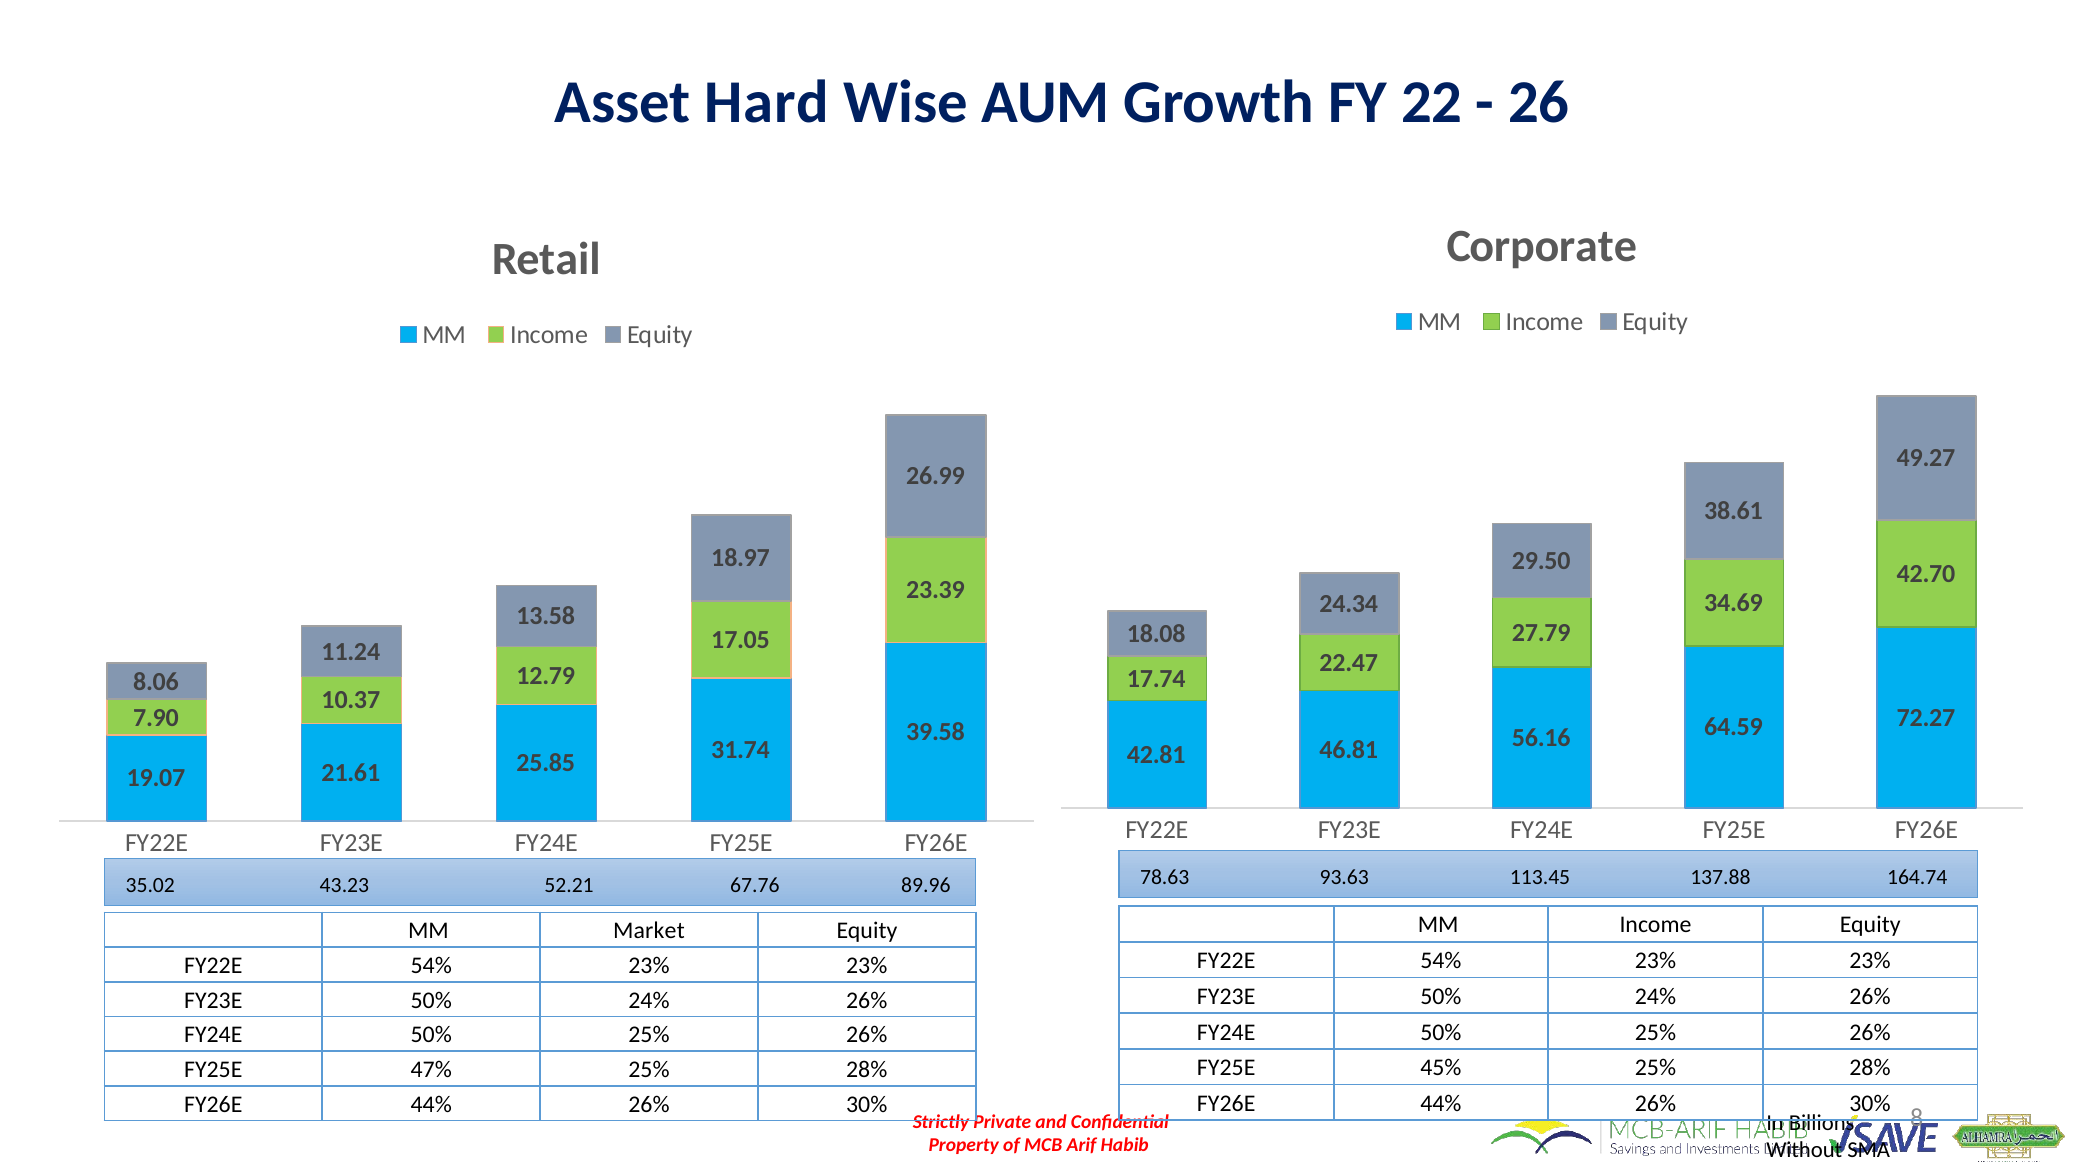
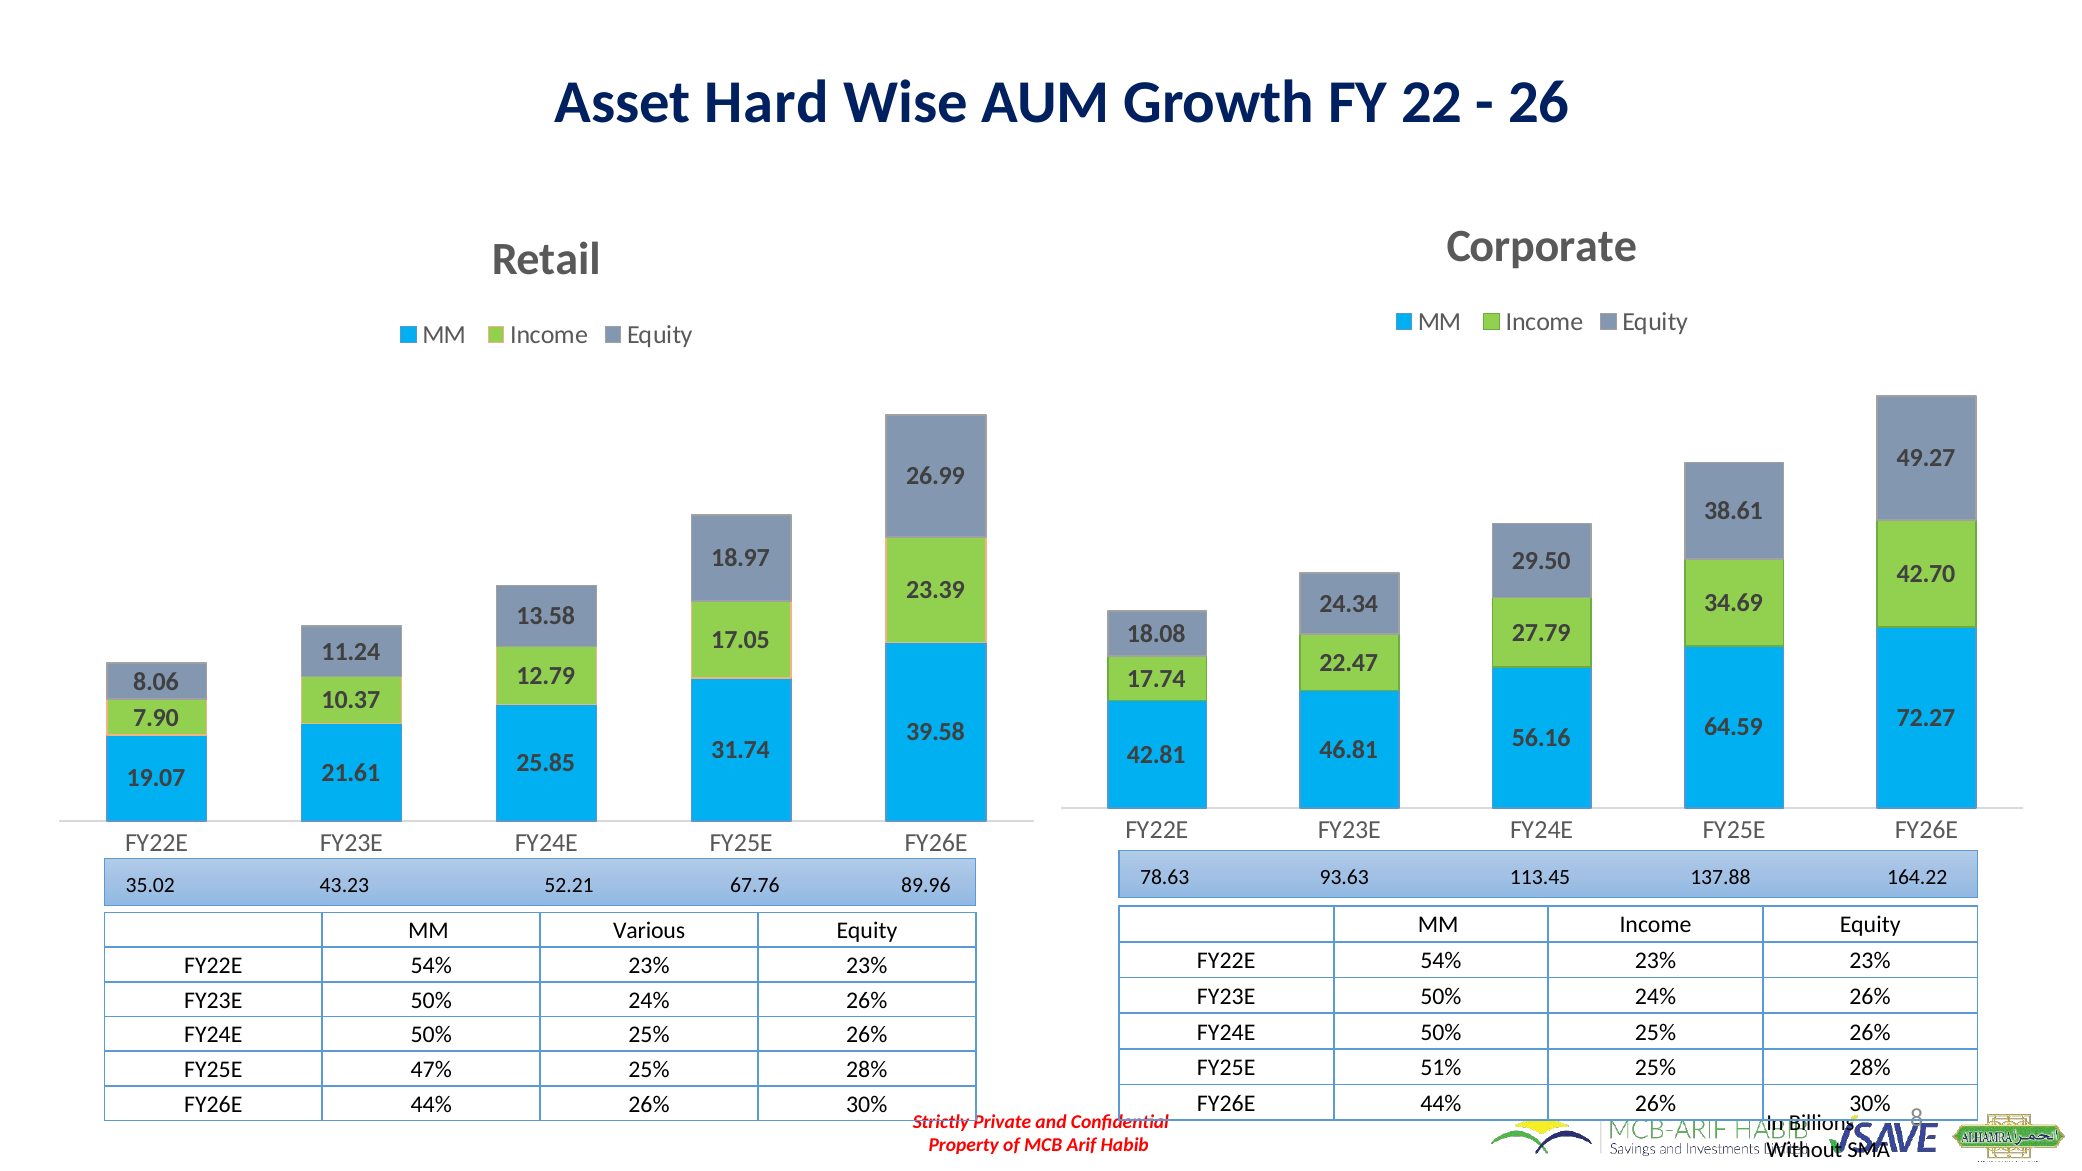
164.74: 164.74 -> 164.22 (1917, 878)
Market: Market -> Various (649, 931)
45%: 45% -> 51% (1441, 1068)
